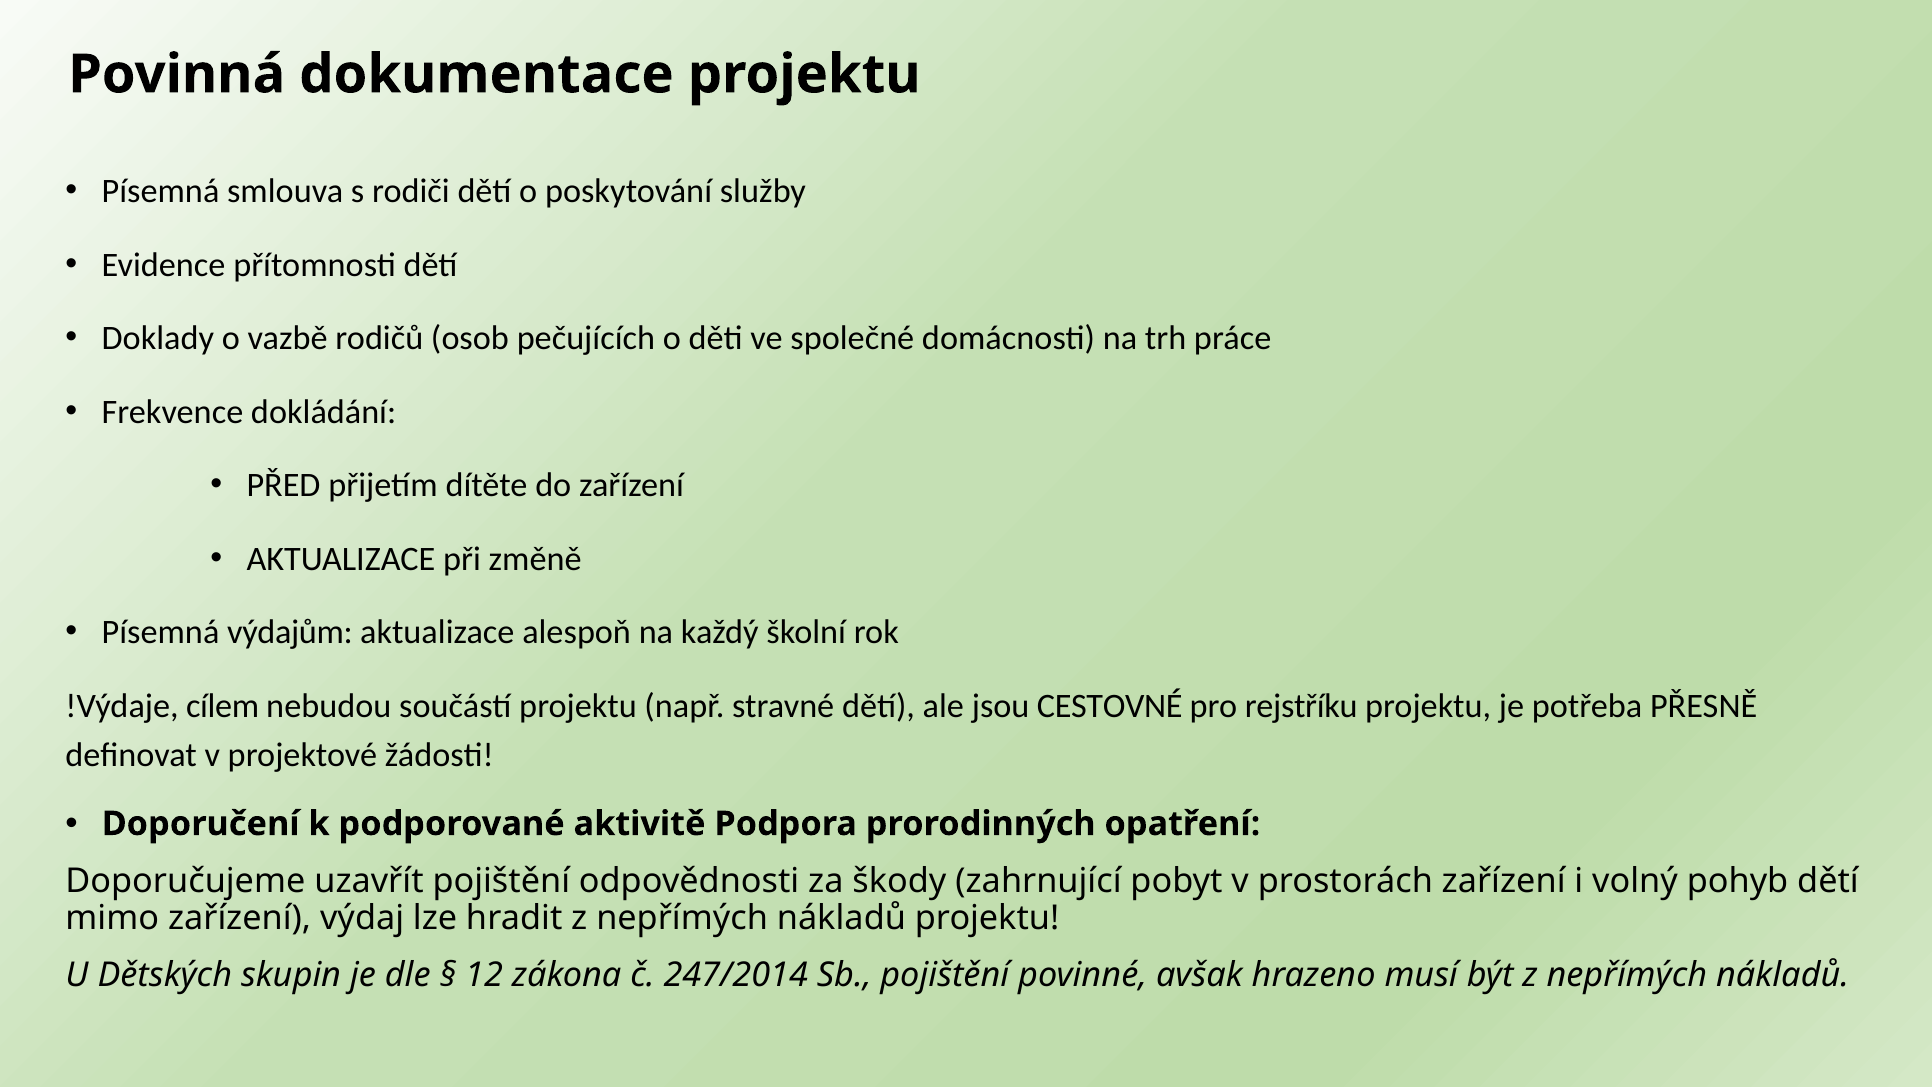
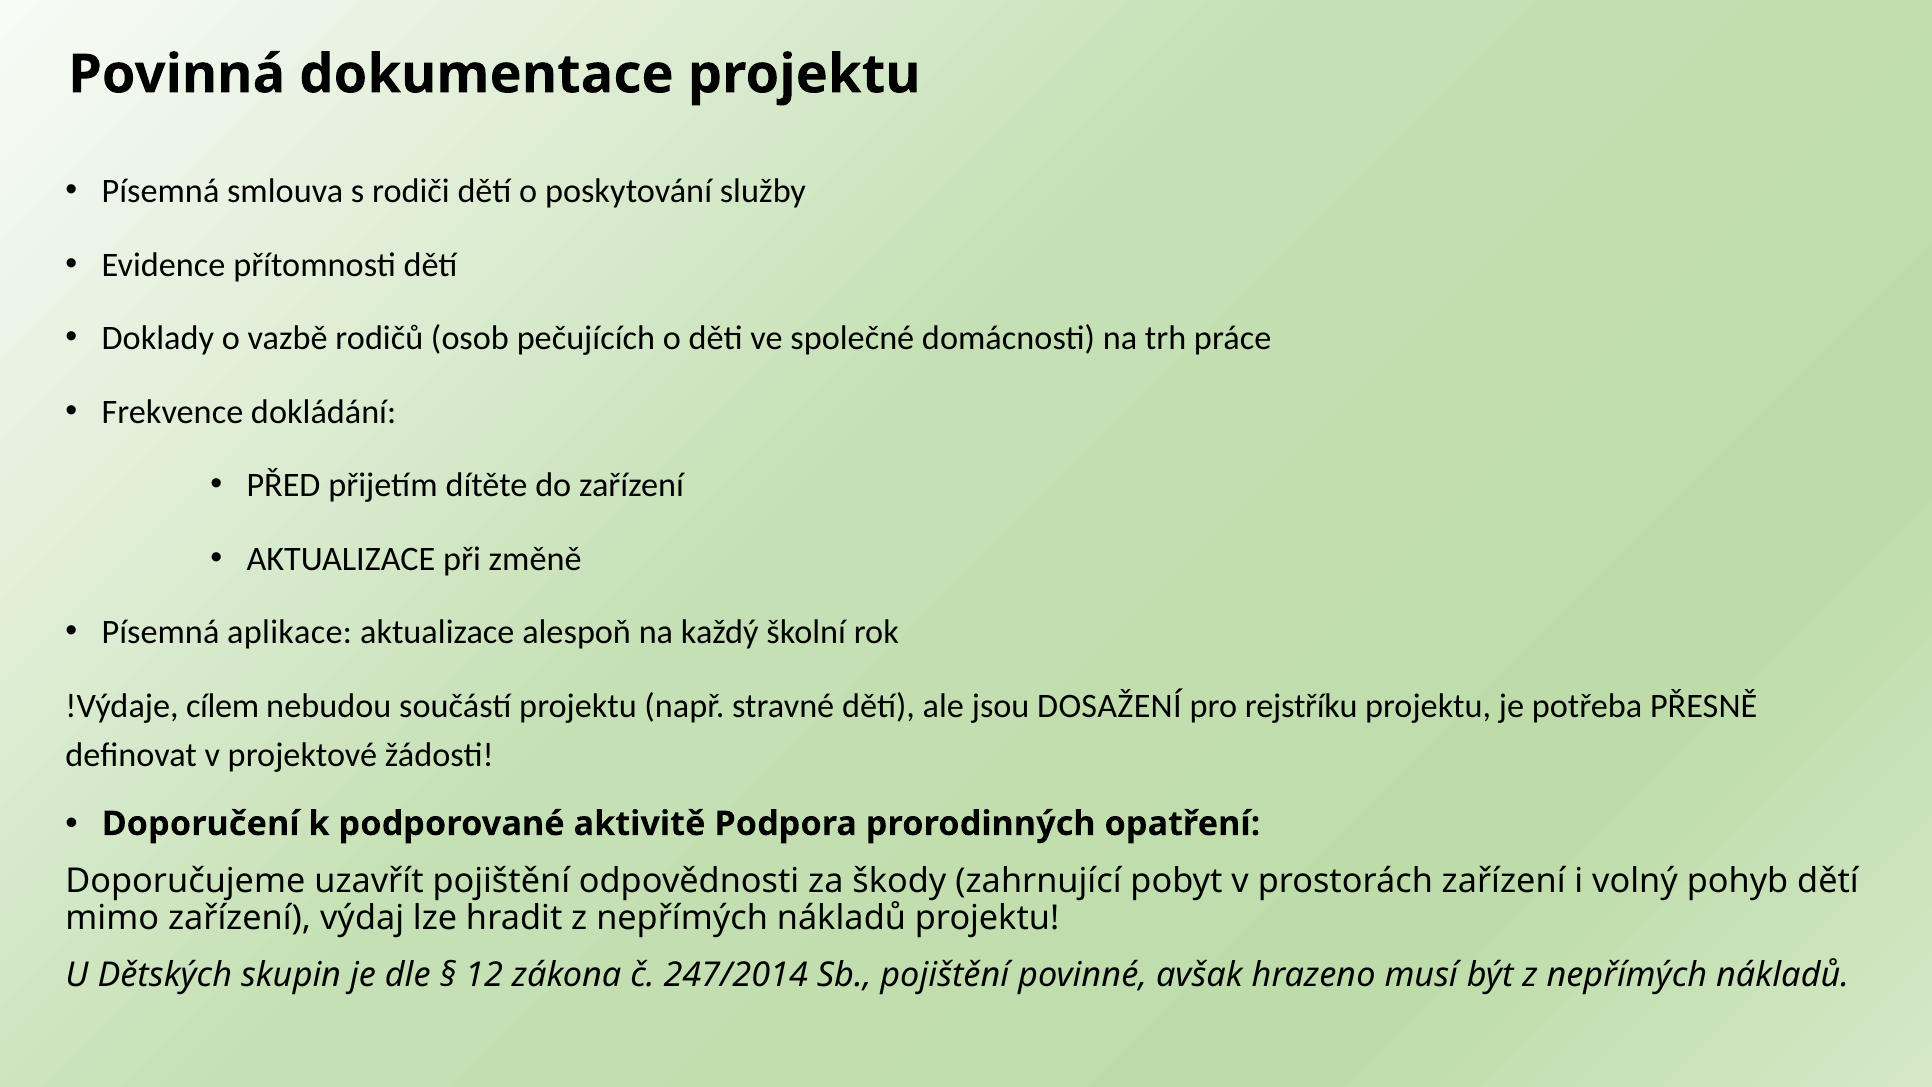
výdajům: výdajům -> aplikace (290, 632)
CESTOVNÉ: CESTOVNÉ -> DOSAŽENÍ (1109, 706)
